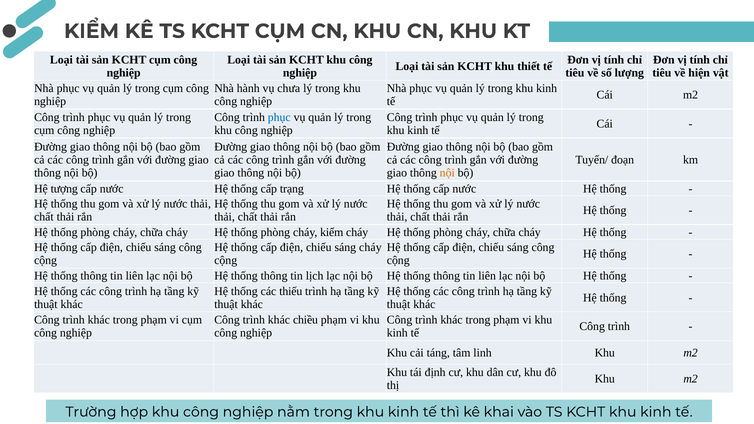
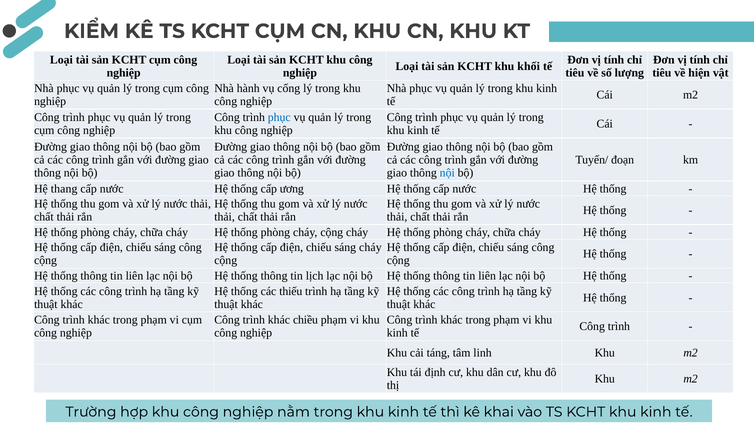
thiết: thiết -> khối (529, 66)
chưa: chưa -> cống (289, 89)
nội colour: orange -> blue (447, 173)
tượng: tượng -> thang (64, 189)
trạng: trạng -> ương (292, 189)
phòng cháy kiểm: kiểm -> cộng (332, 232)
